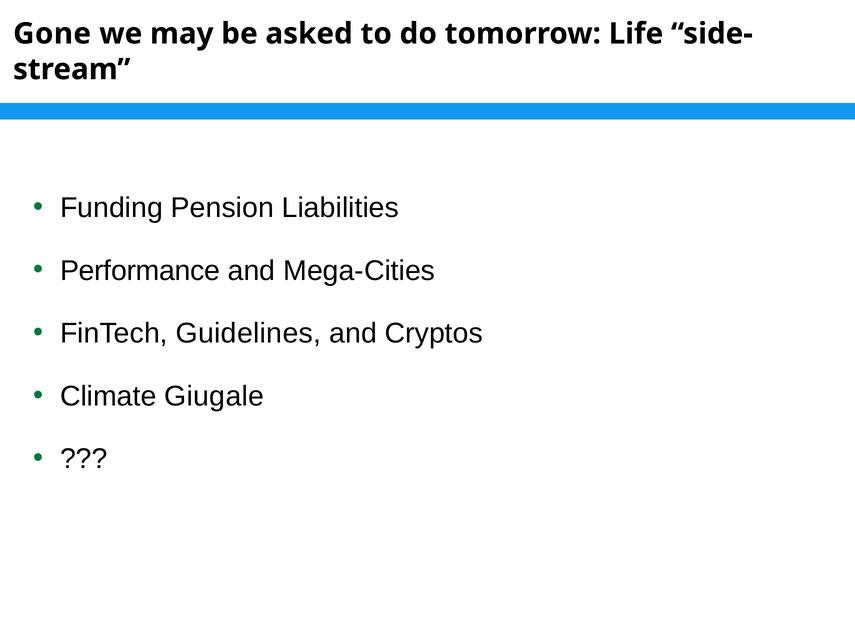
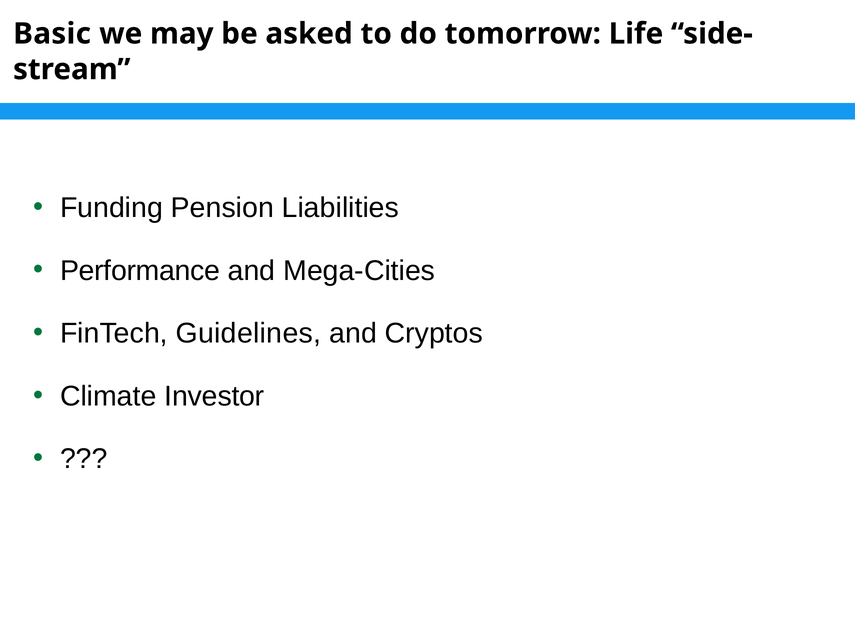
Gone: Gone -> Basic (52, 34)
Giugale: Giugale -> Investor (214, 396)
